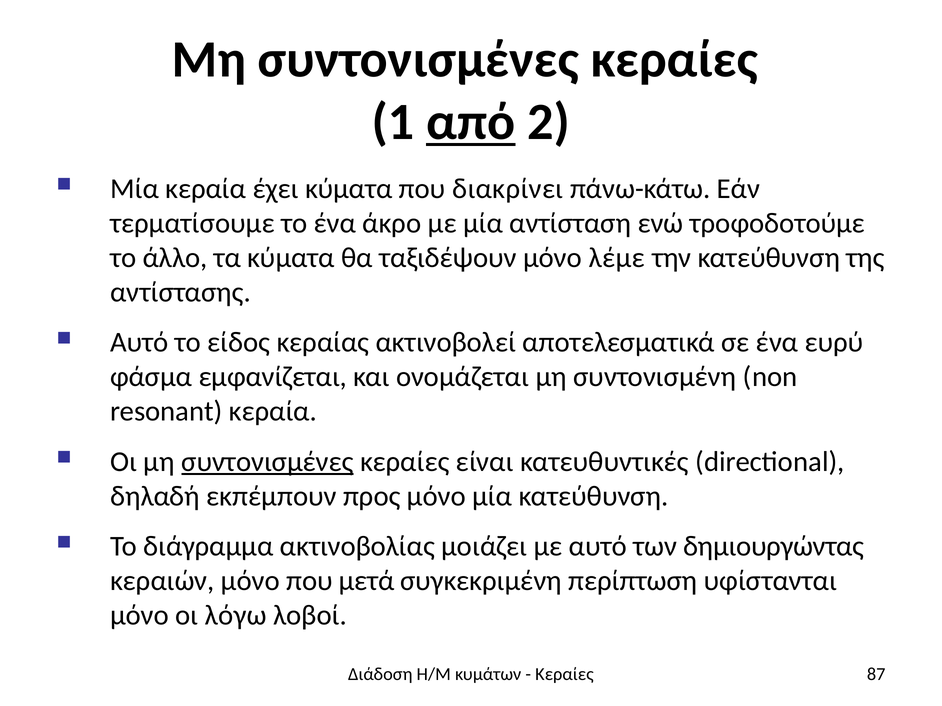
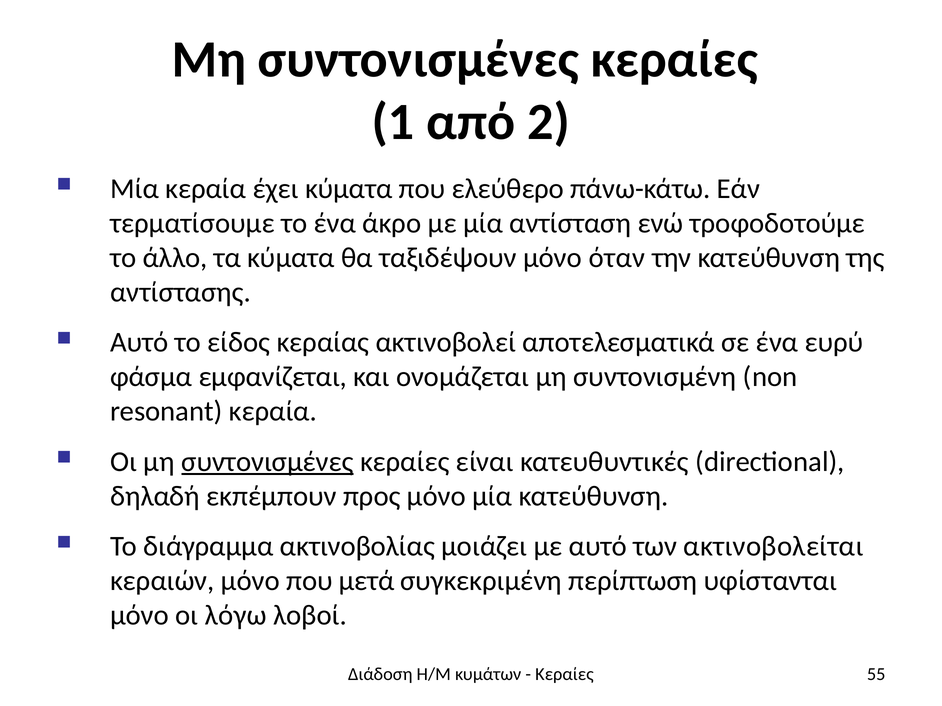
από underline: present -> none (471, 122)
διακρίνει: διακρίνει -> ελεύθερο (508, 189)
λέμε: λέμε -> όταν (617, 258)
δημιουργώντας: δημιουργώντας -> ακτινοβολείται (773, 547)
87: 87 -> 55 (876, 675)
